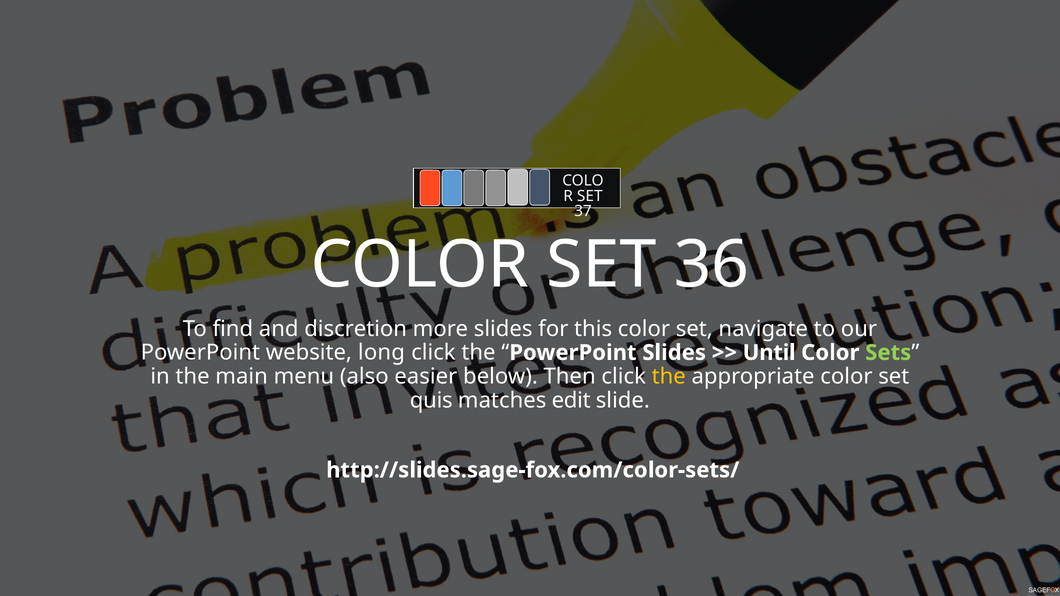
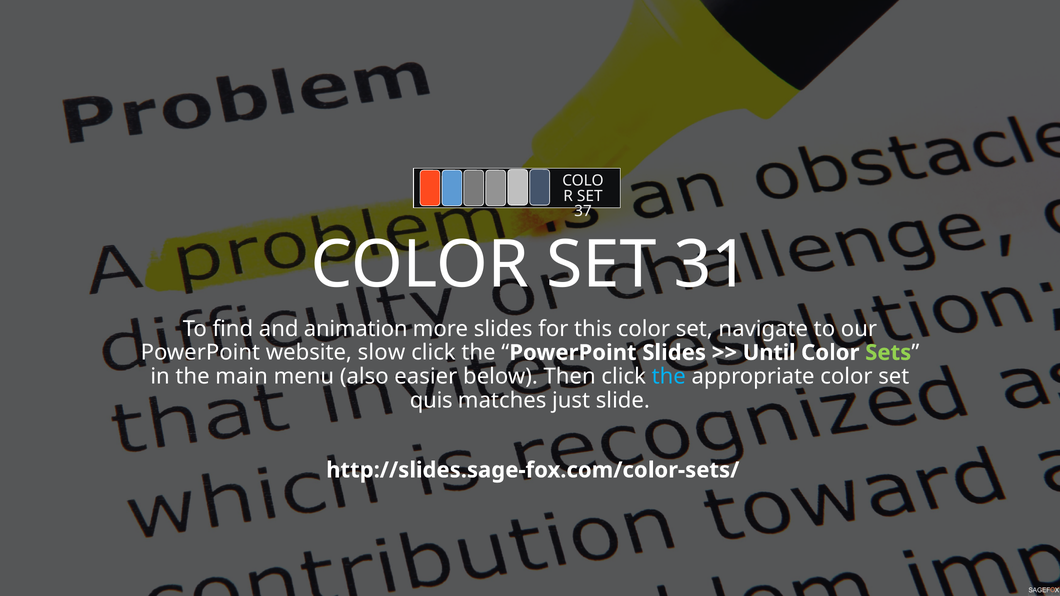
36: 36 -> 31 (711, 265)
discretion: discretion -> animation (356, 329)
long: long -> slow (381, 353)
the colour: yellow -> light blue (669, 377)
edit: edit -> just (571, 401)
